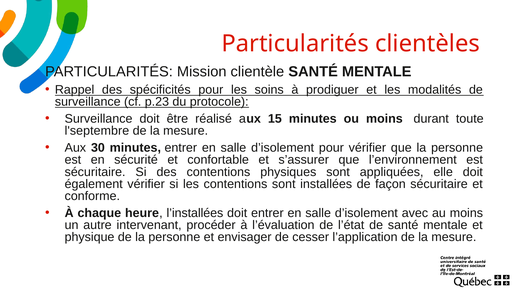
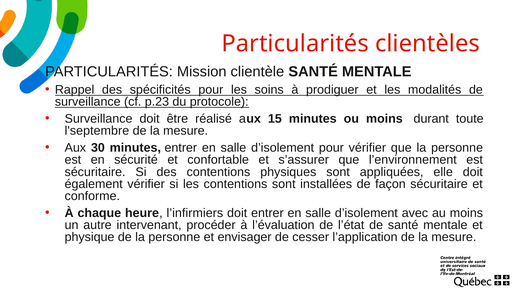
l’installées: l’installées -> l’infirmiers (195, 213)
